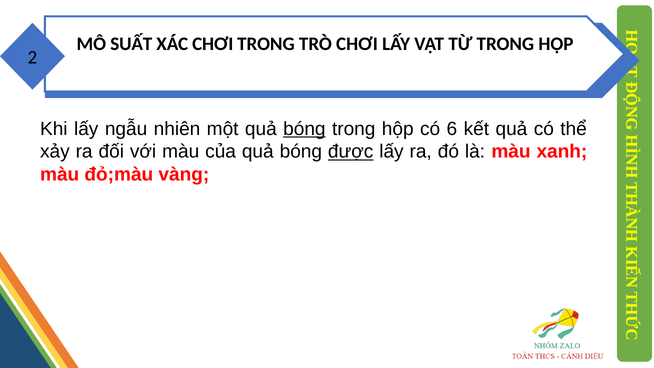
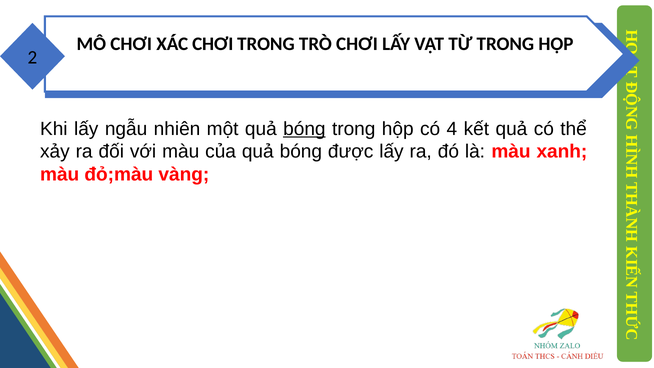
MÔ SUẤT: SUẤT -> CHƠI (131, 44)
6: 6 -> 4 (452, 129)
được underline: present -> none (351, 152)
